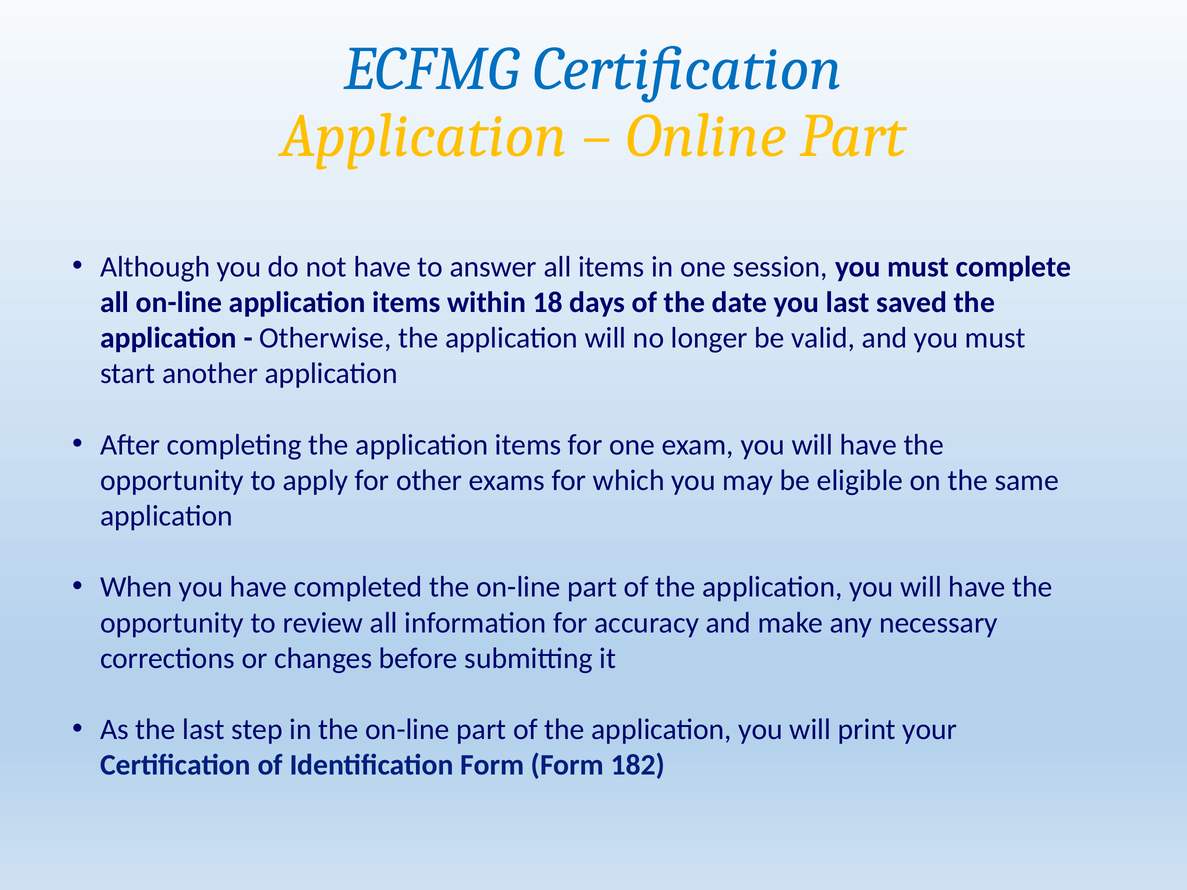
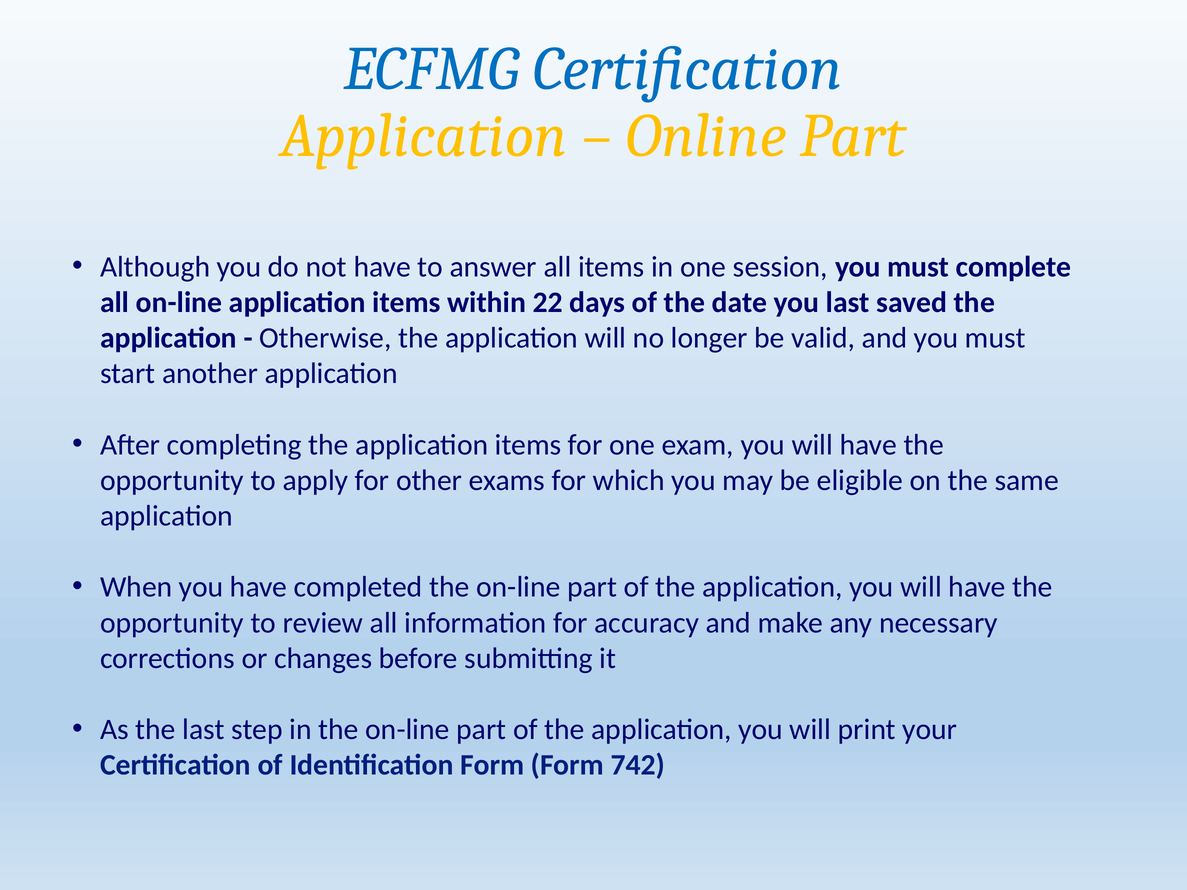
18: 18 -> 22 (548, 302)
182: 182 -> 742 (638, 765)
